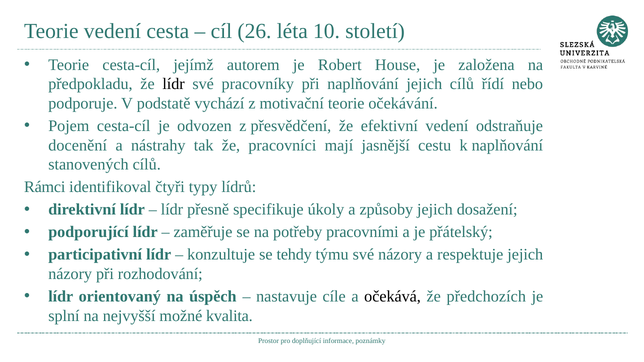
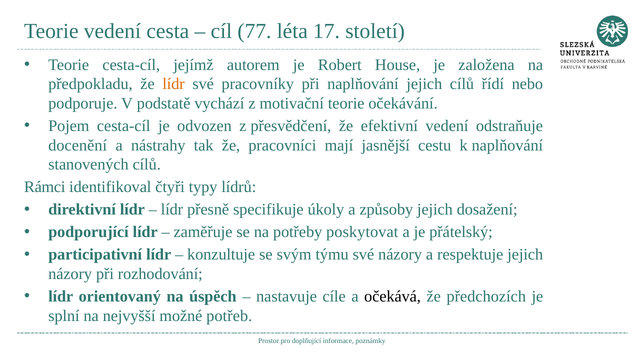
26: 26 -> 77 (254, 31)
10: 10 -> 17 (326, 31)
lídr colour: black -> orange (174, 84)
pracovními: pracovními -> poskytovat (362, 232)
tehdy: tehdy -> svým (294, 255)
kvalita: kvalita -> potřeb (229, 316)
